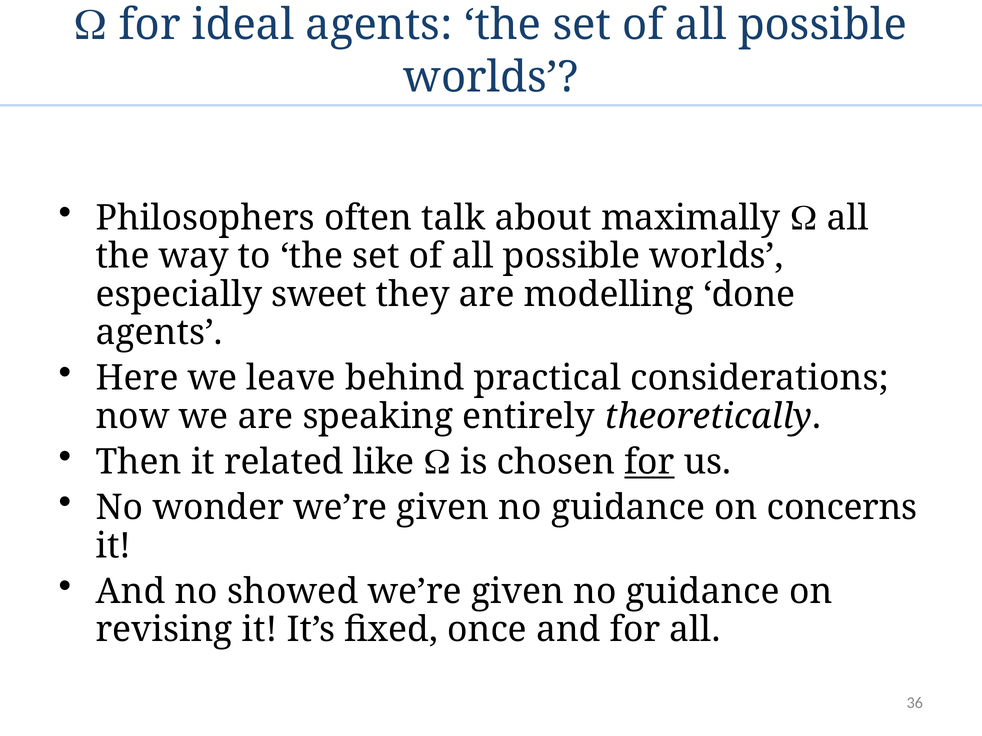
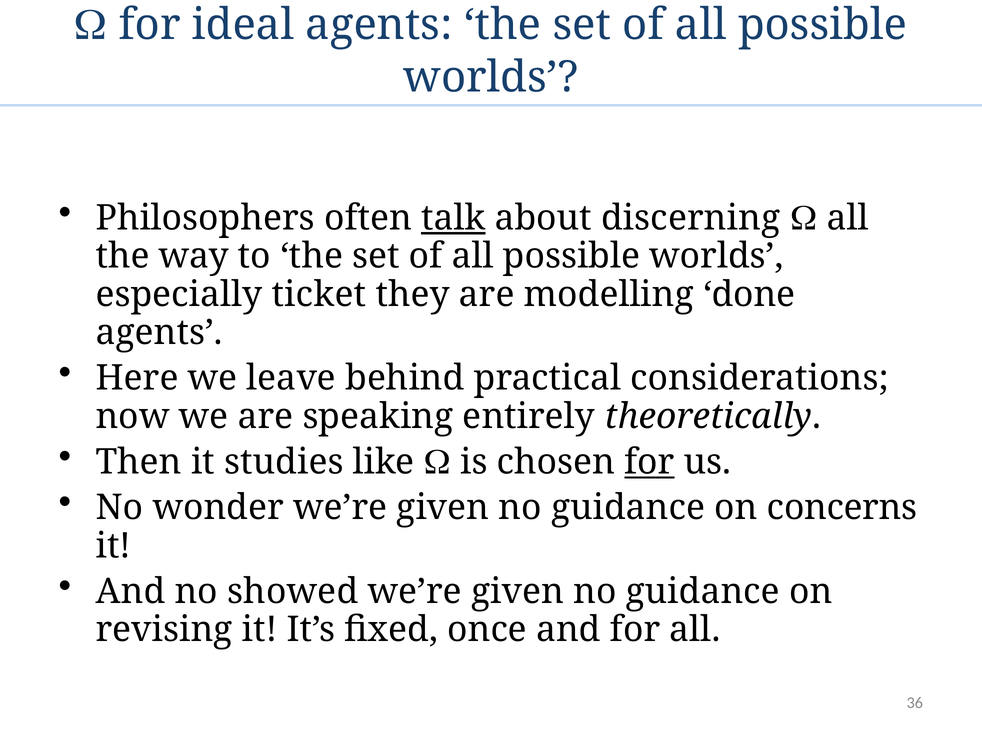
talk underline: none -> present (453, 218)
maximally: maximally -> discerning (691, 218)
sweet: sweet -> ticket (319, 295)
related: related -> studies (284, 462)
